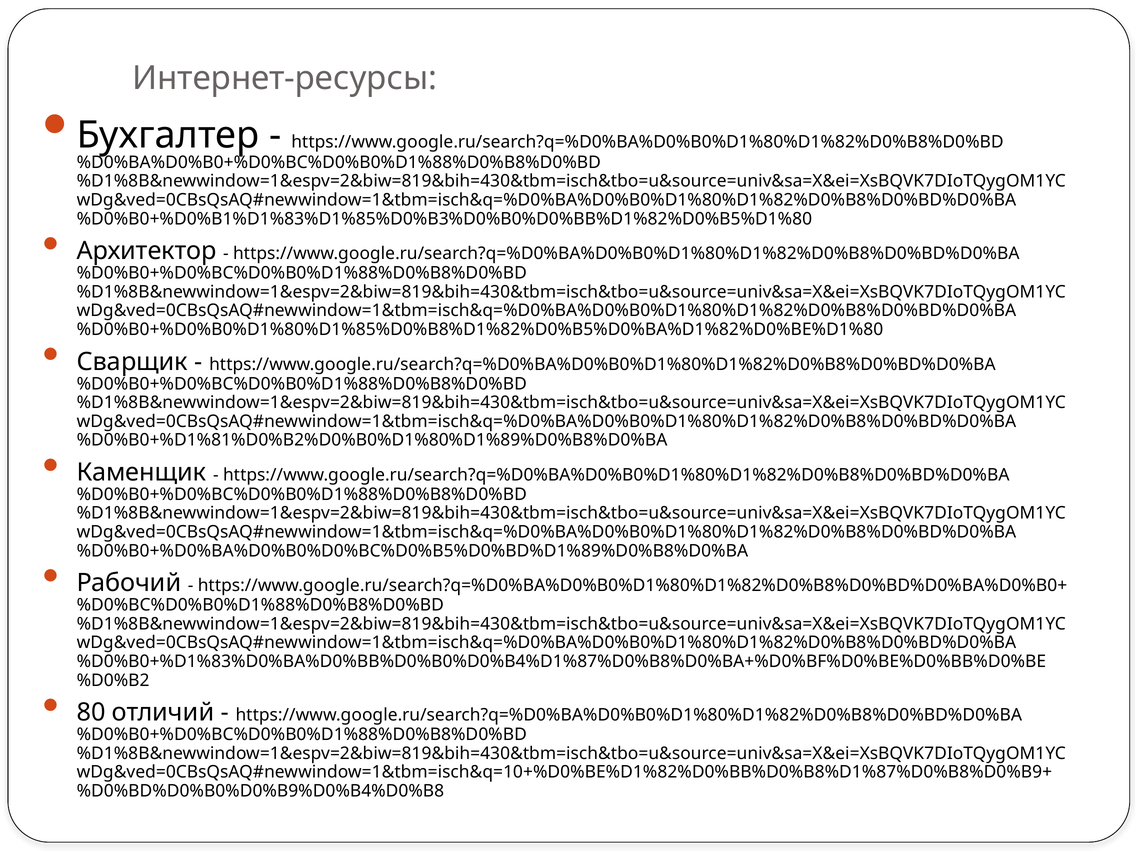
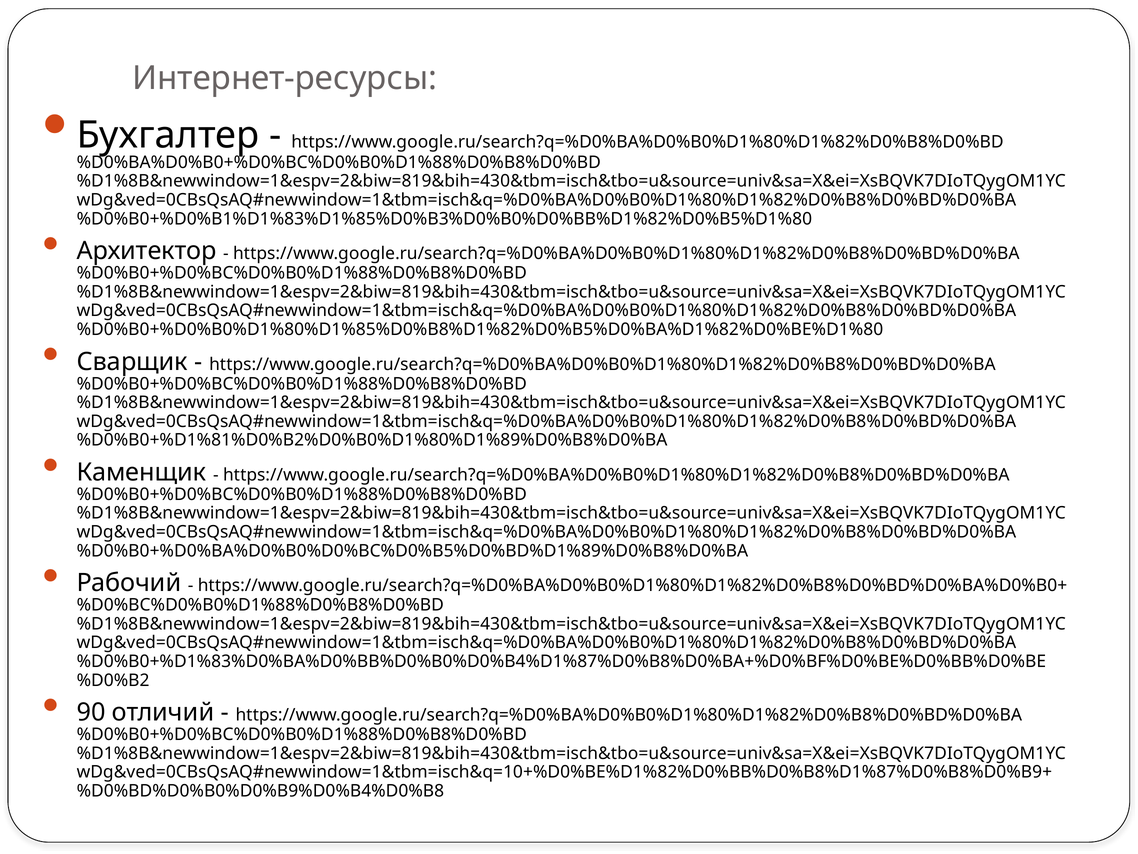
80: 80 -> 90 (91, 712)
